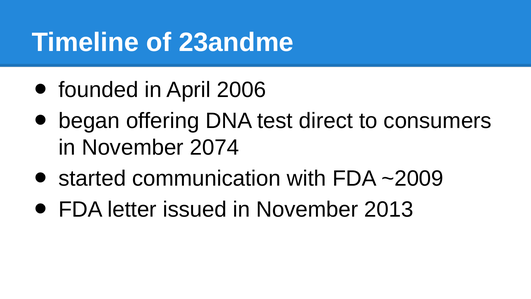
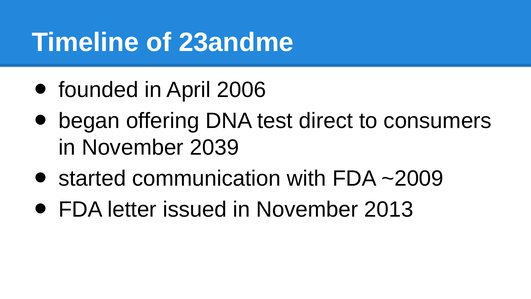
2074: 2074 -> 2039 (214, 147)
